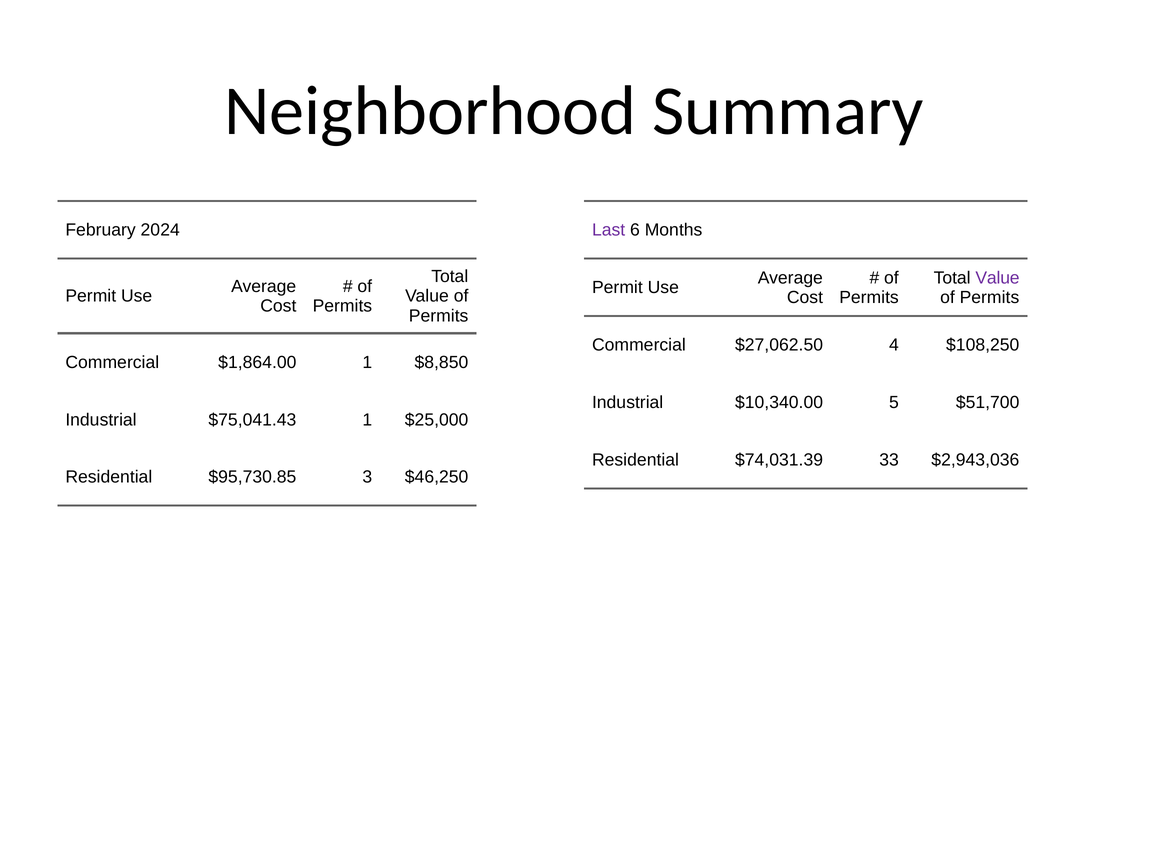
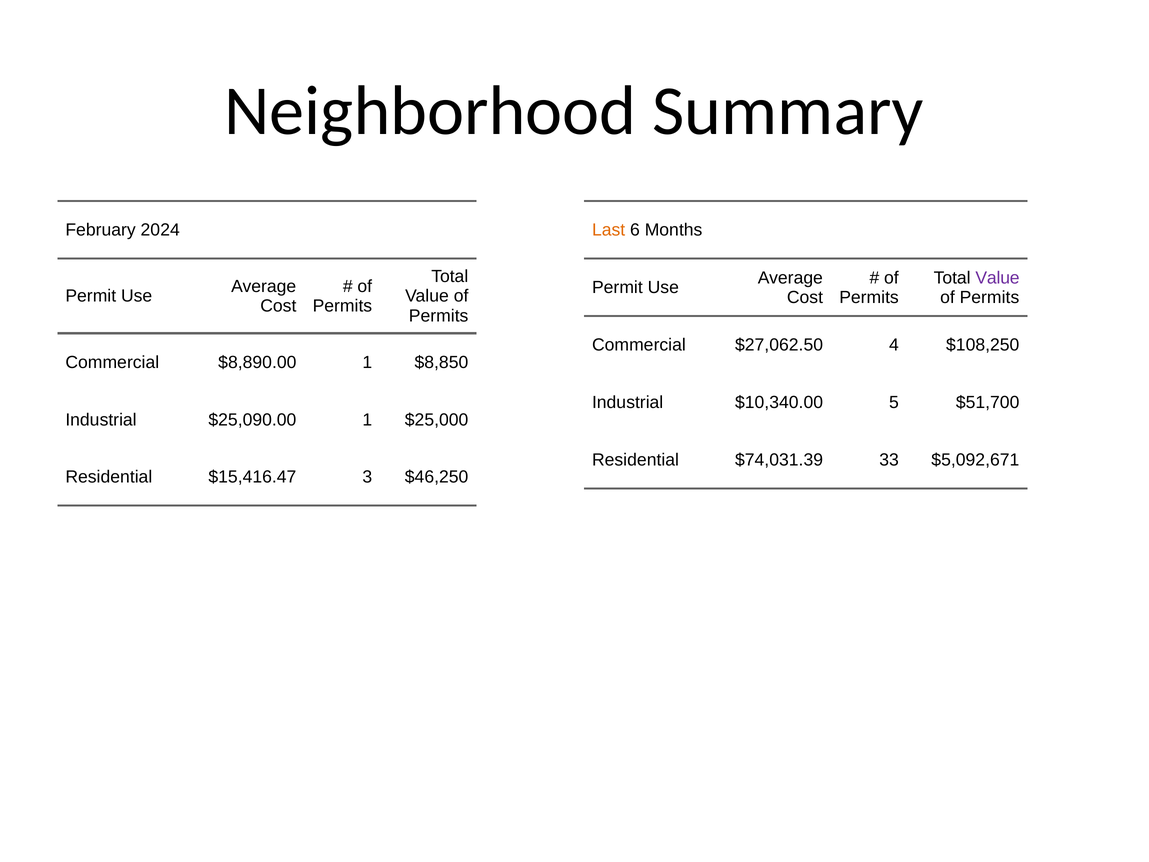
Last colour: purple -> orange (609, 230)
$1,864.00: $1,864.00 -> $8,890.00 (257, 362)
$75,041.43: $75,041.43 -> $25,090.00 (252, 420)
$2,943,036: $2,943,036 -> $5,092,671 (975, 460)
$95,730.85: $95,730.85 -> $15,416.47 (252, 477)
